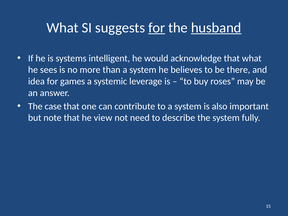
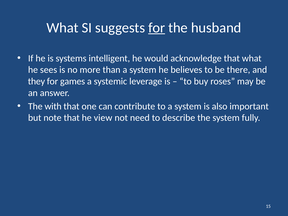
husband underline: present -> none (216, 28)
idea: idea -> they (36, 81)
case: case -> with (53, 106)
